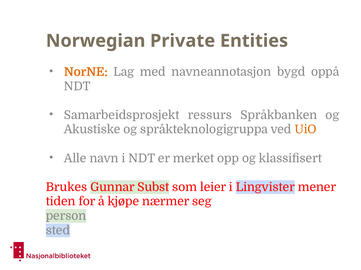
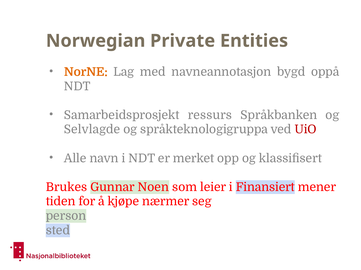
Akustiske: Akustiske -> Selvlagde (92, 130)
UiO colour: orange -> red (306, 130)
Subst: Subst -> Noen (153, 188)
Lingvister: Lingvister -> Finansiert (265, 188)
